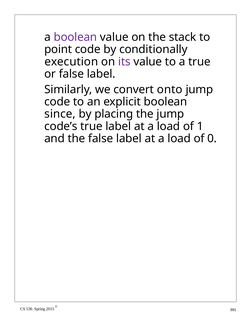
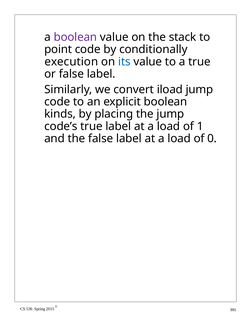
its colour: purple -> blue (124, 62)
onto: onto -> iload (170, 90)
since: since -> kinds (60, 114)
